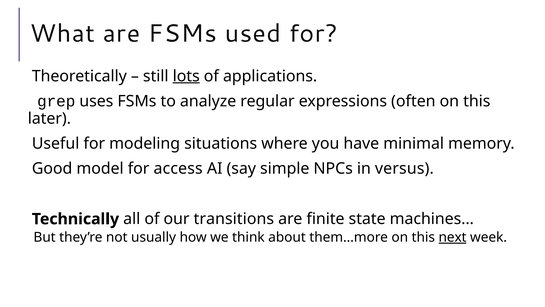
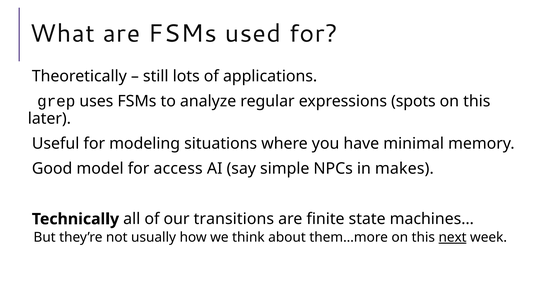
lots underline: present -> none (186, 76)
often: often -> spots (413, 101)
versus: versus -> makes (404, 169)
